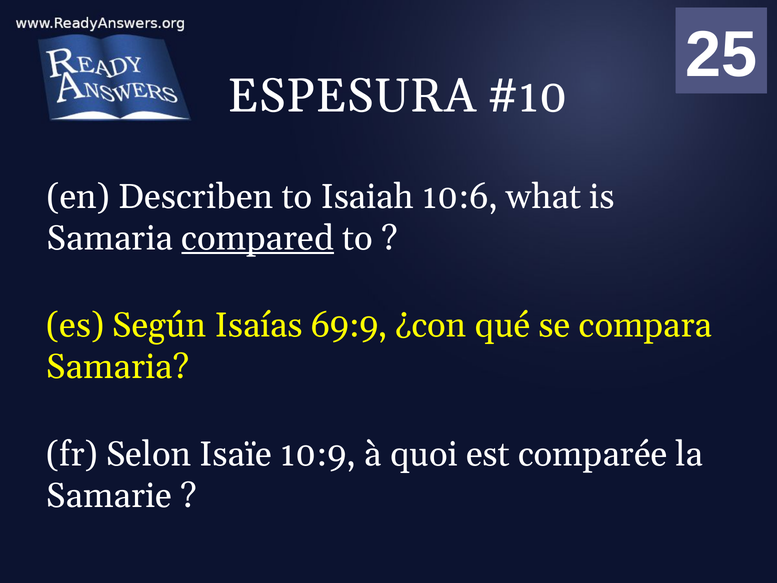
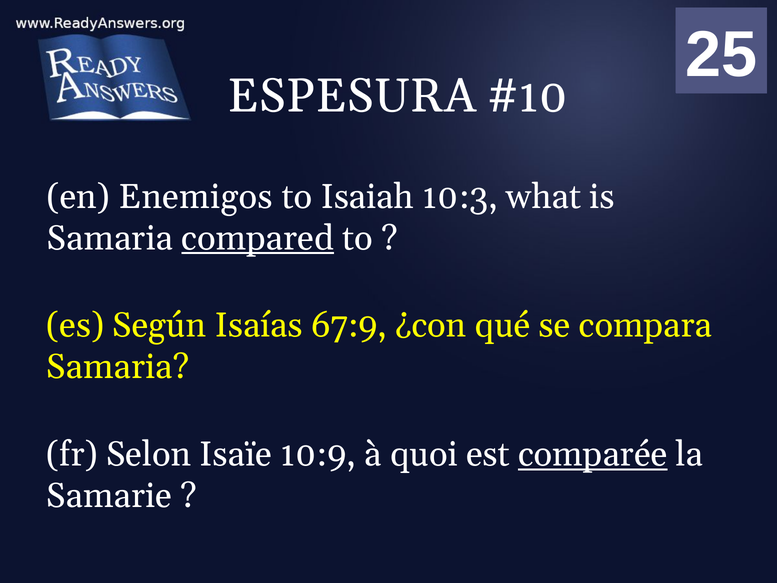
Describen: Describen -> Enemigos (196, 197)
10:6: 10:6 -> 10:3 (460, 197)
69:9: 69:9 -> 67:9 (349, 325)
comparée underline: none -> present (593, 454)
